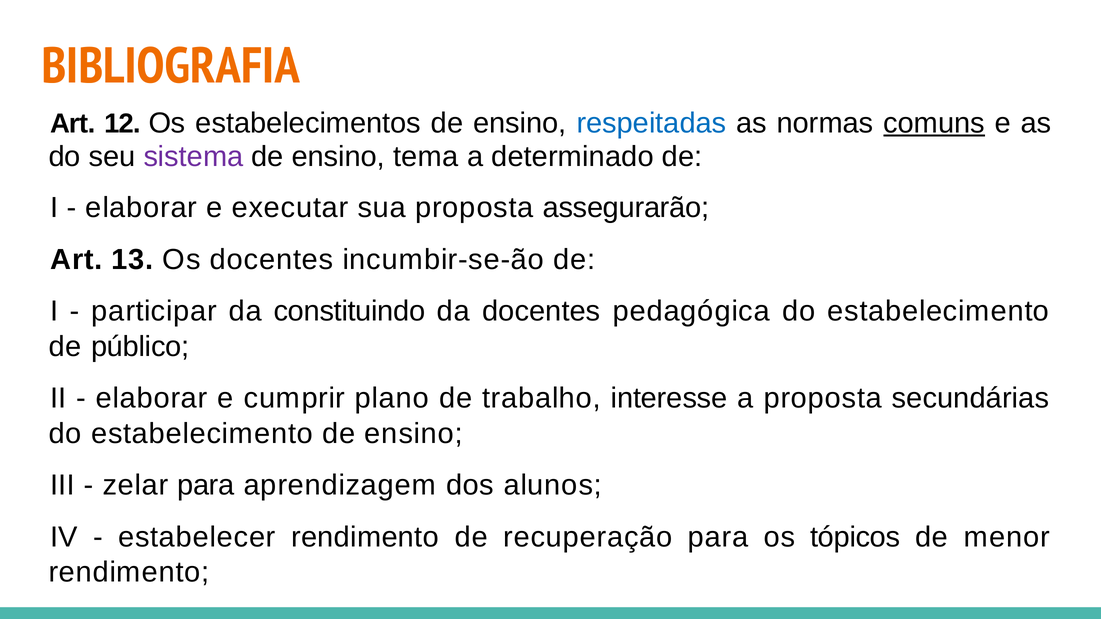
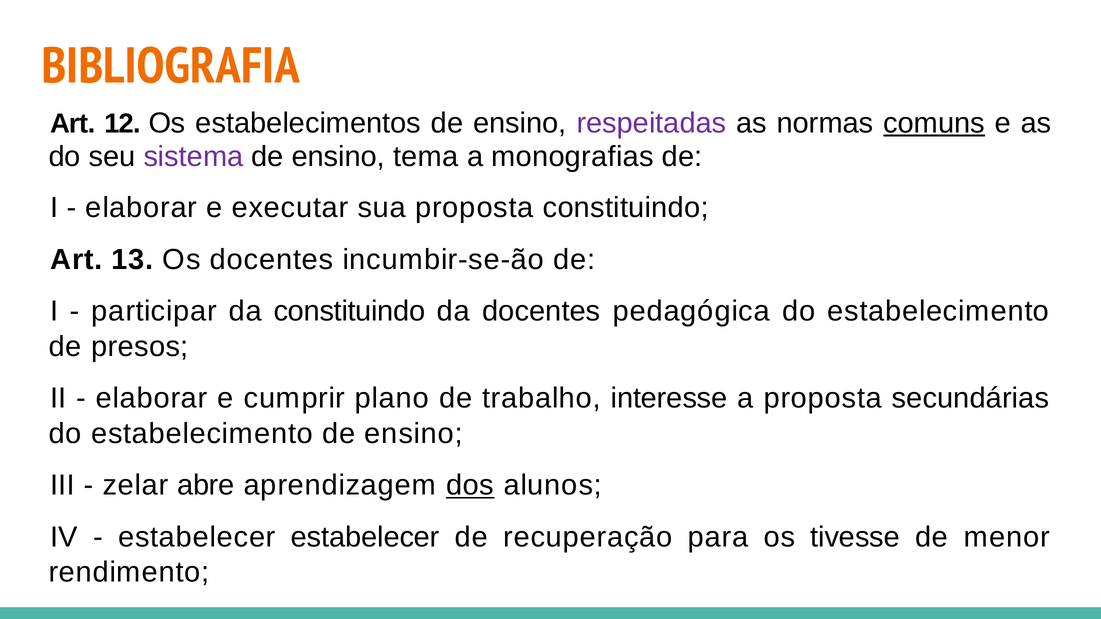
respeitadas colour: blue -> purple (651, 123)
determinado: determinado -> monografias (572, 157)
proposta assegurarão: assegurarão -> constituindo (626, 208)
público: público -> presos (140, 347)
zelar para: para -> abre (206, 486)
dos underline: none -> present (470, 486)
estabelecer rendimento: rendimento -> estabelecer (365, 537)
tópicos: tópicos -> tivesse (855, 537)
